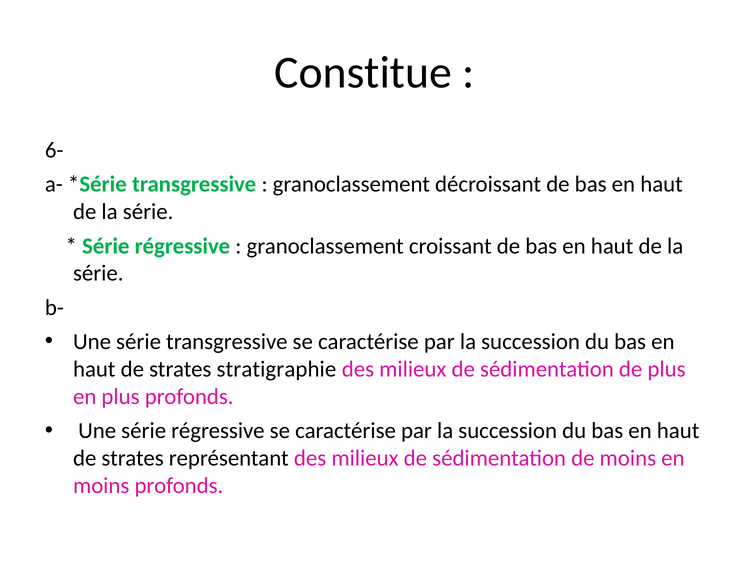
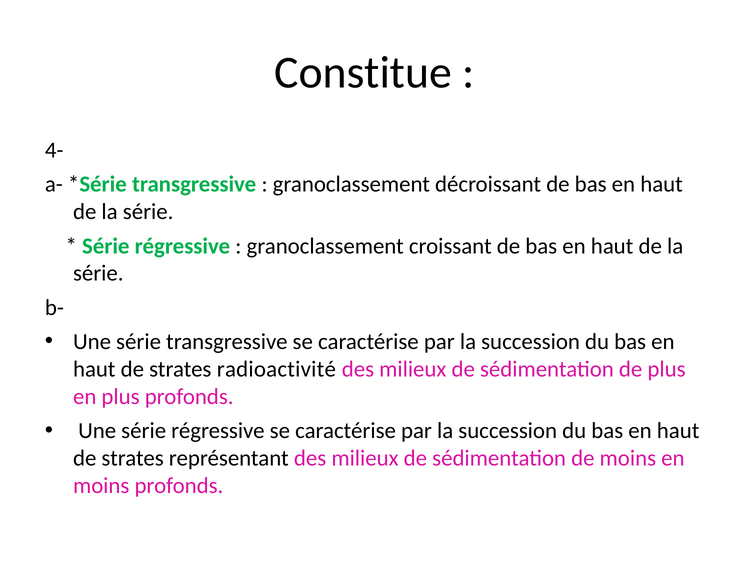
6-: 6- -> 4- (54, 150)
stratigraphie: stratigraphie -> radioactivité (276, 369)
